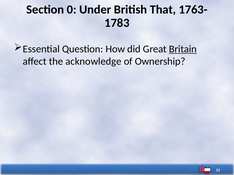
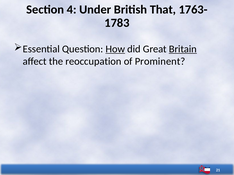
0: 0 -> 4 (72, 10)
How underline: none -> present (115, 49)
acknowledge: acknowledge -> reoccupation (93, 62)
Ownership: Ownership -> Prominent (160, 62)
